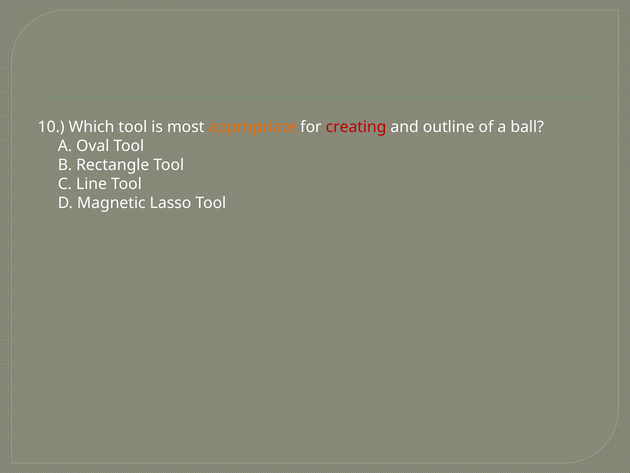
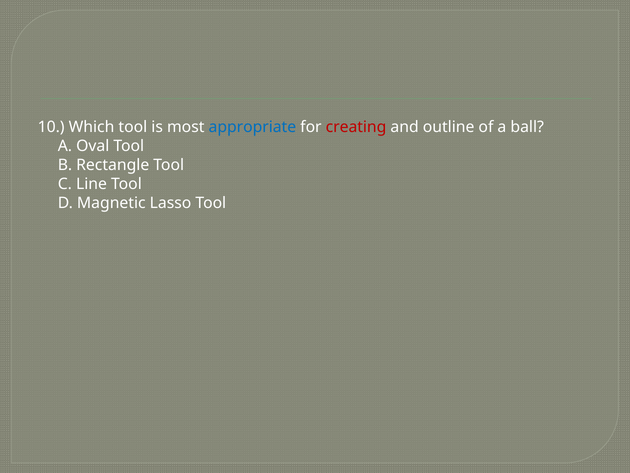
appropriate colour: orange -> blue (252, 127)
